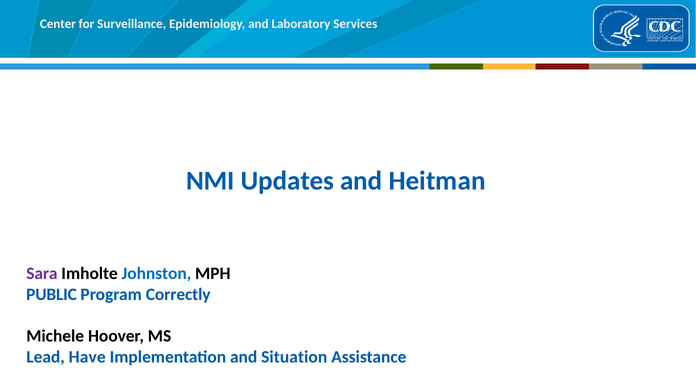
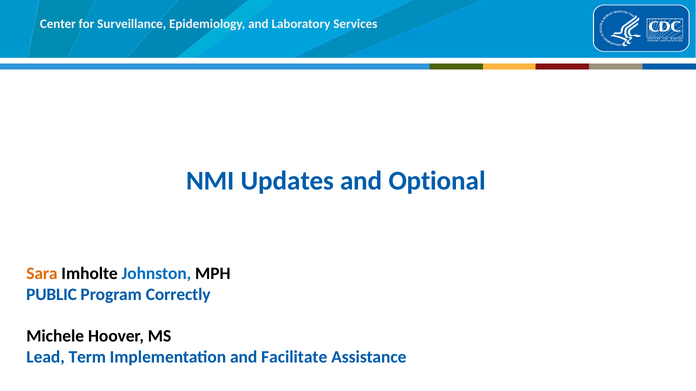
Heitman: Heitman -> Optional (437, 181)
Sara colour: purple -> orange (42, 274)
Have: Have -> Term (87, 357)
Situation: Situation -> Facilitate (294, 357)
